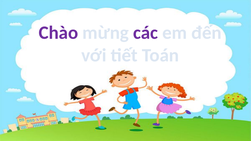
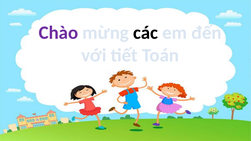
các colour: purple -> black (146, 33)
